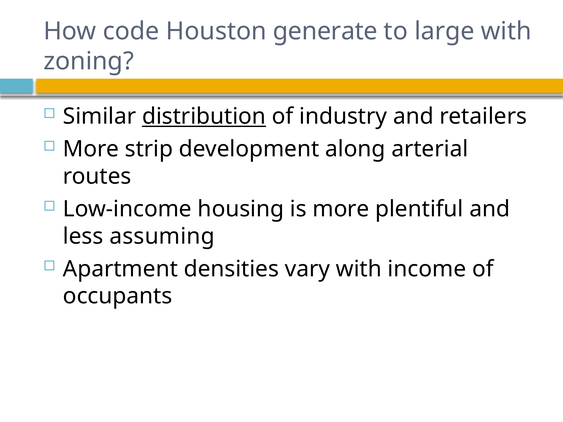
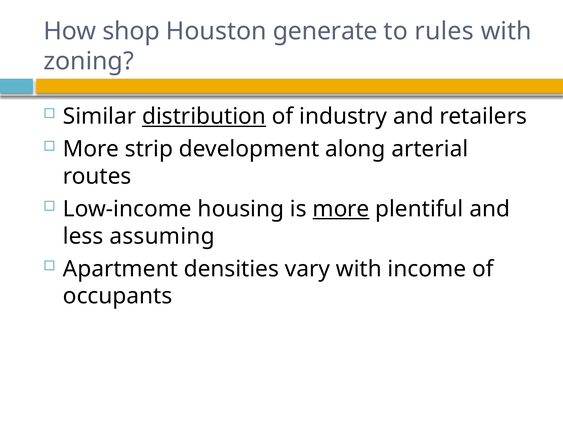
code: code -> shop (131, 31)
large: large -> rules (444, 31)
more underline: none -> present (341, 209)
